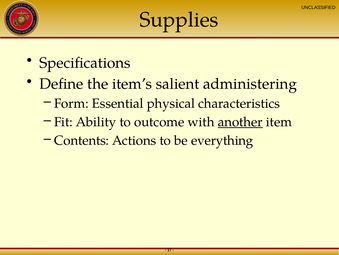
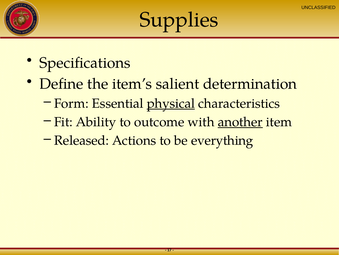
administering: administering -> determination (250, 84)
physical underline: none -> present (171, 103)
Contents: Contents -> Released (82, 140)
